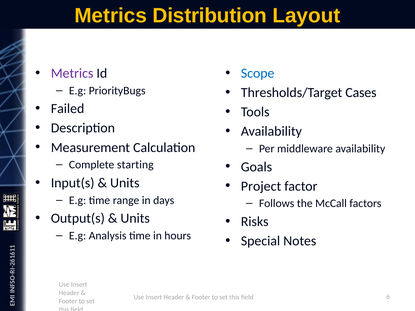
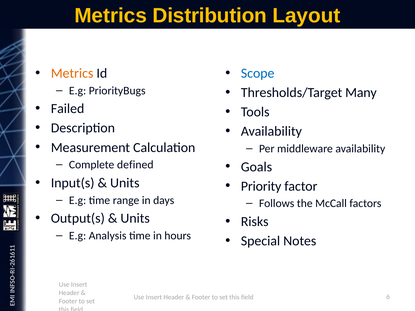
Metrics colour: purple -> orange (72, 73)
Cases: Cases -> Many (361, 93)
starting: starting -> defined (135, 165)
Project: Project -> Priority (261, 186)
